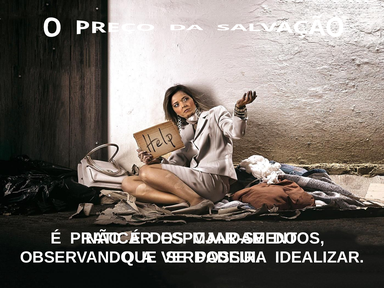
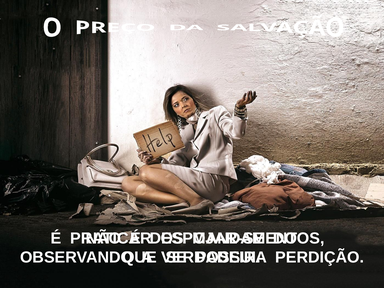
IDEALIZAR: IDEALIZAR -> PERDIÇÃO (320, 257)
